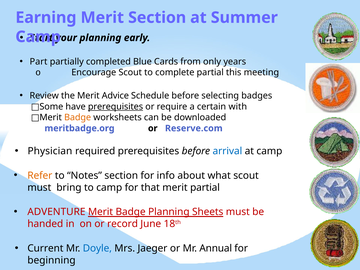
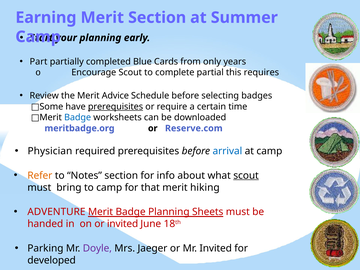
meeting: meeting -> requires (261, 72)
with: with -> time (238, 107)
Badge colour: orange -> blue (78, 117)
scout underline: none -> present (246, 175)
merit partial: partial -> hiking (205, 187)
or record: record -> invited (123, 224)
Current: Current -> Parking (45, 248)
Doyle colour: blue -> purple (97, 248)
Mr Annual: Annual -> Invited (216, 248)
beginning: beginning -> developed (52, 260)
